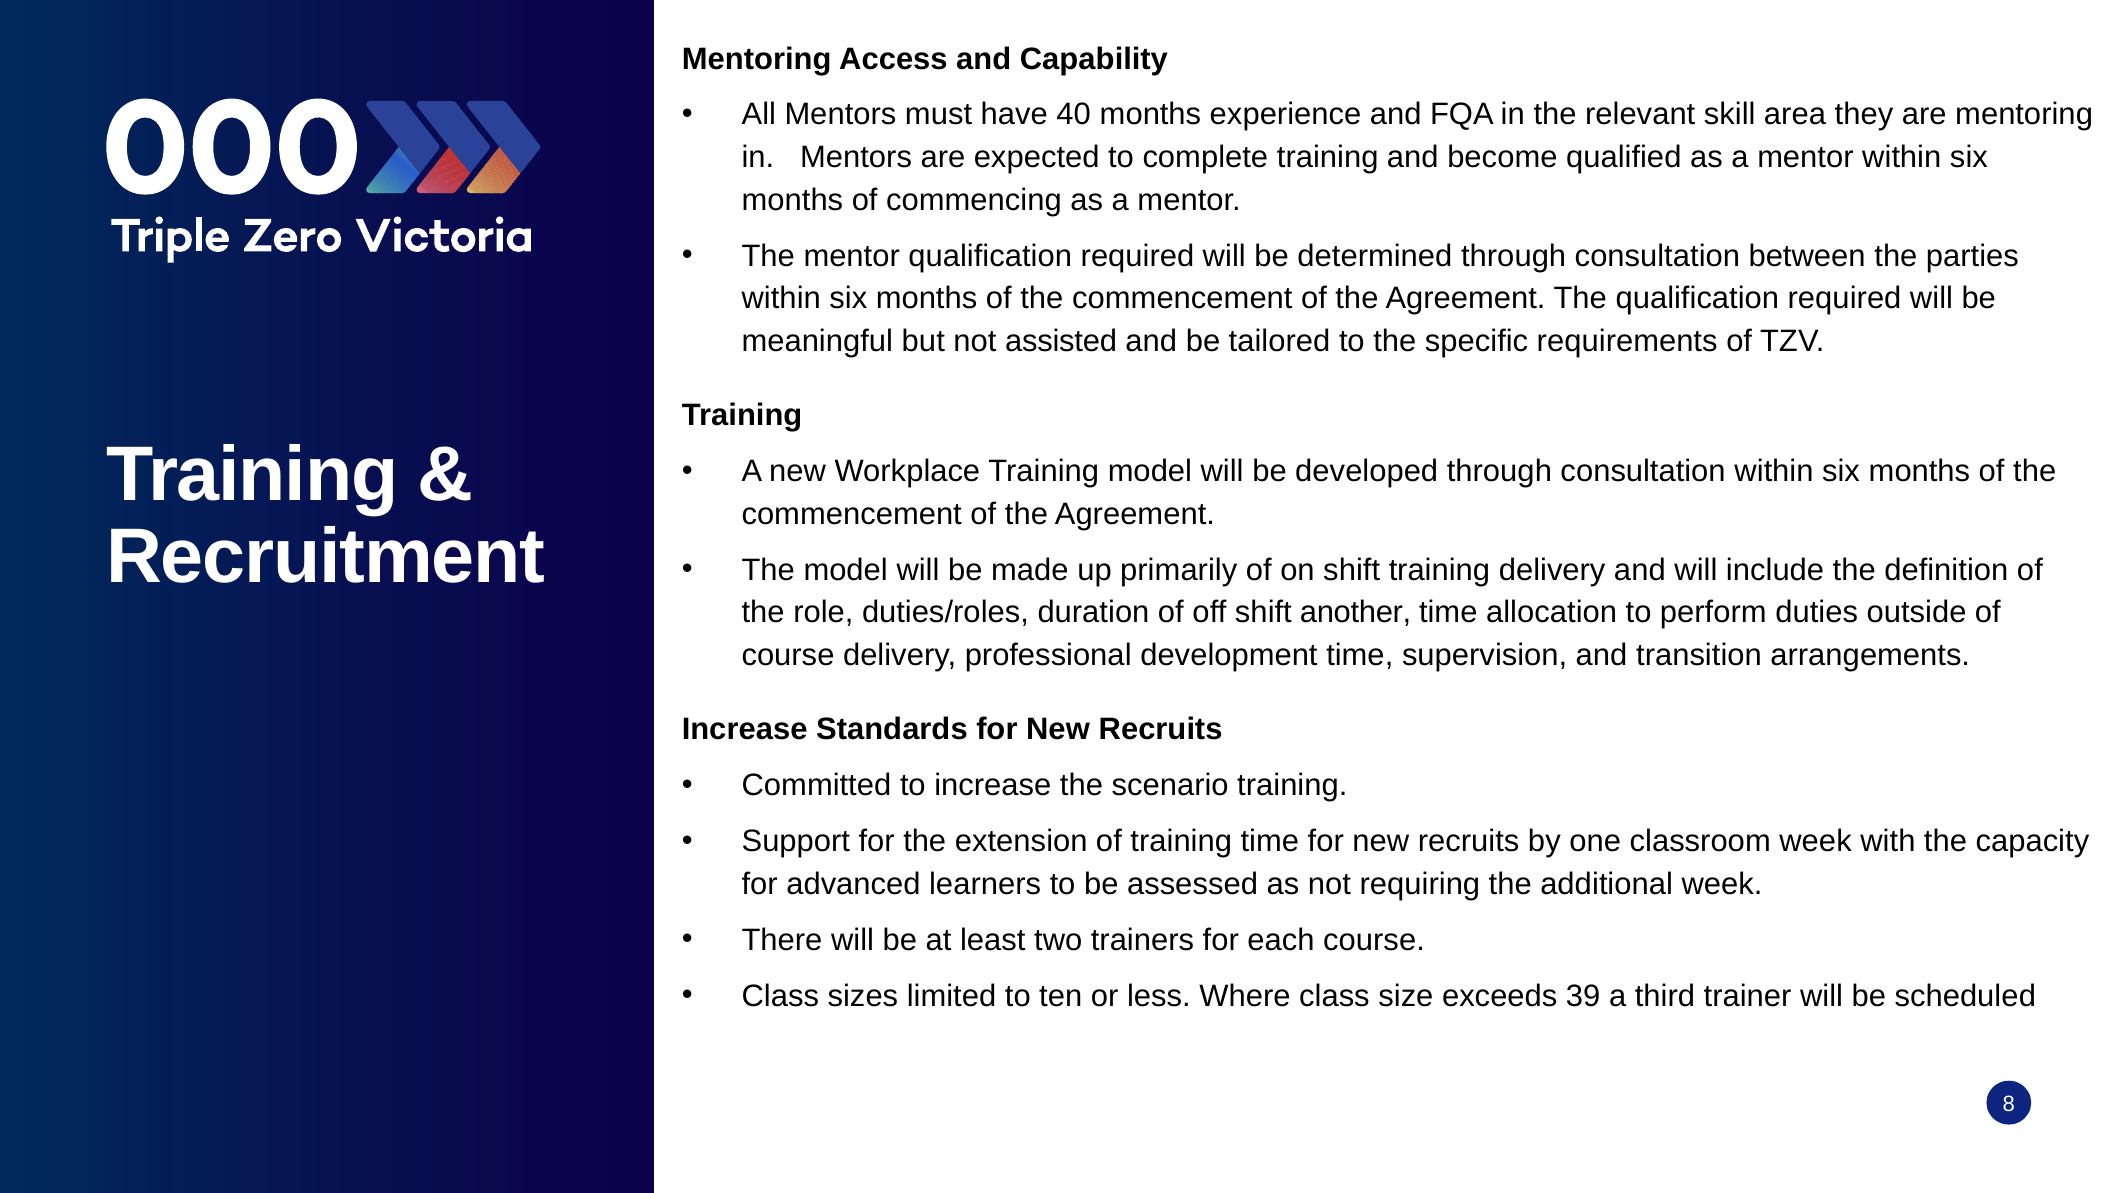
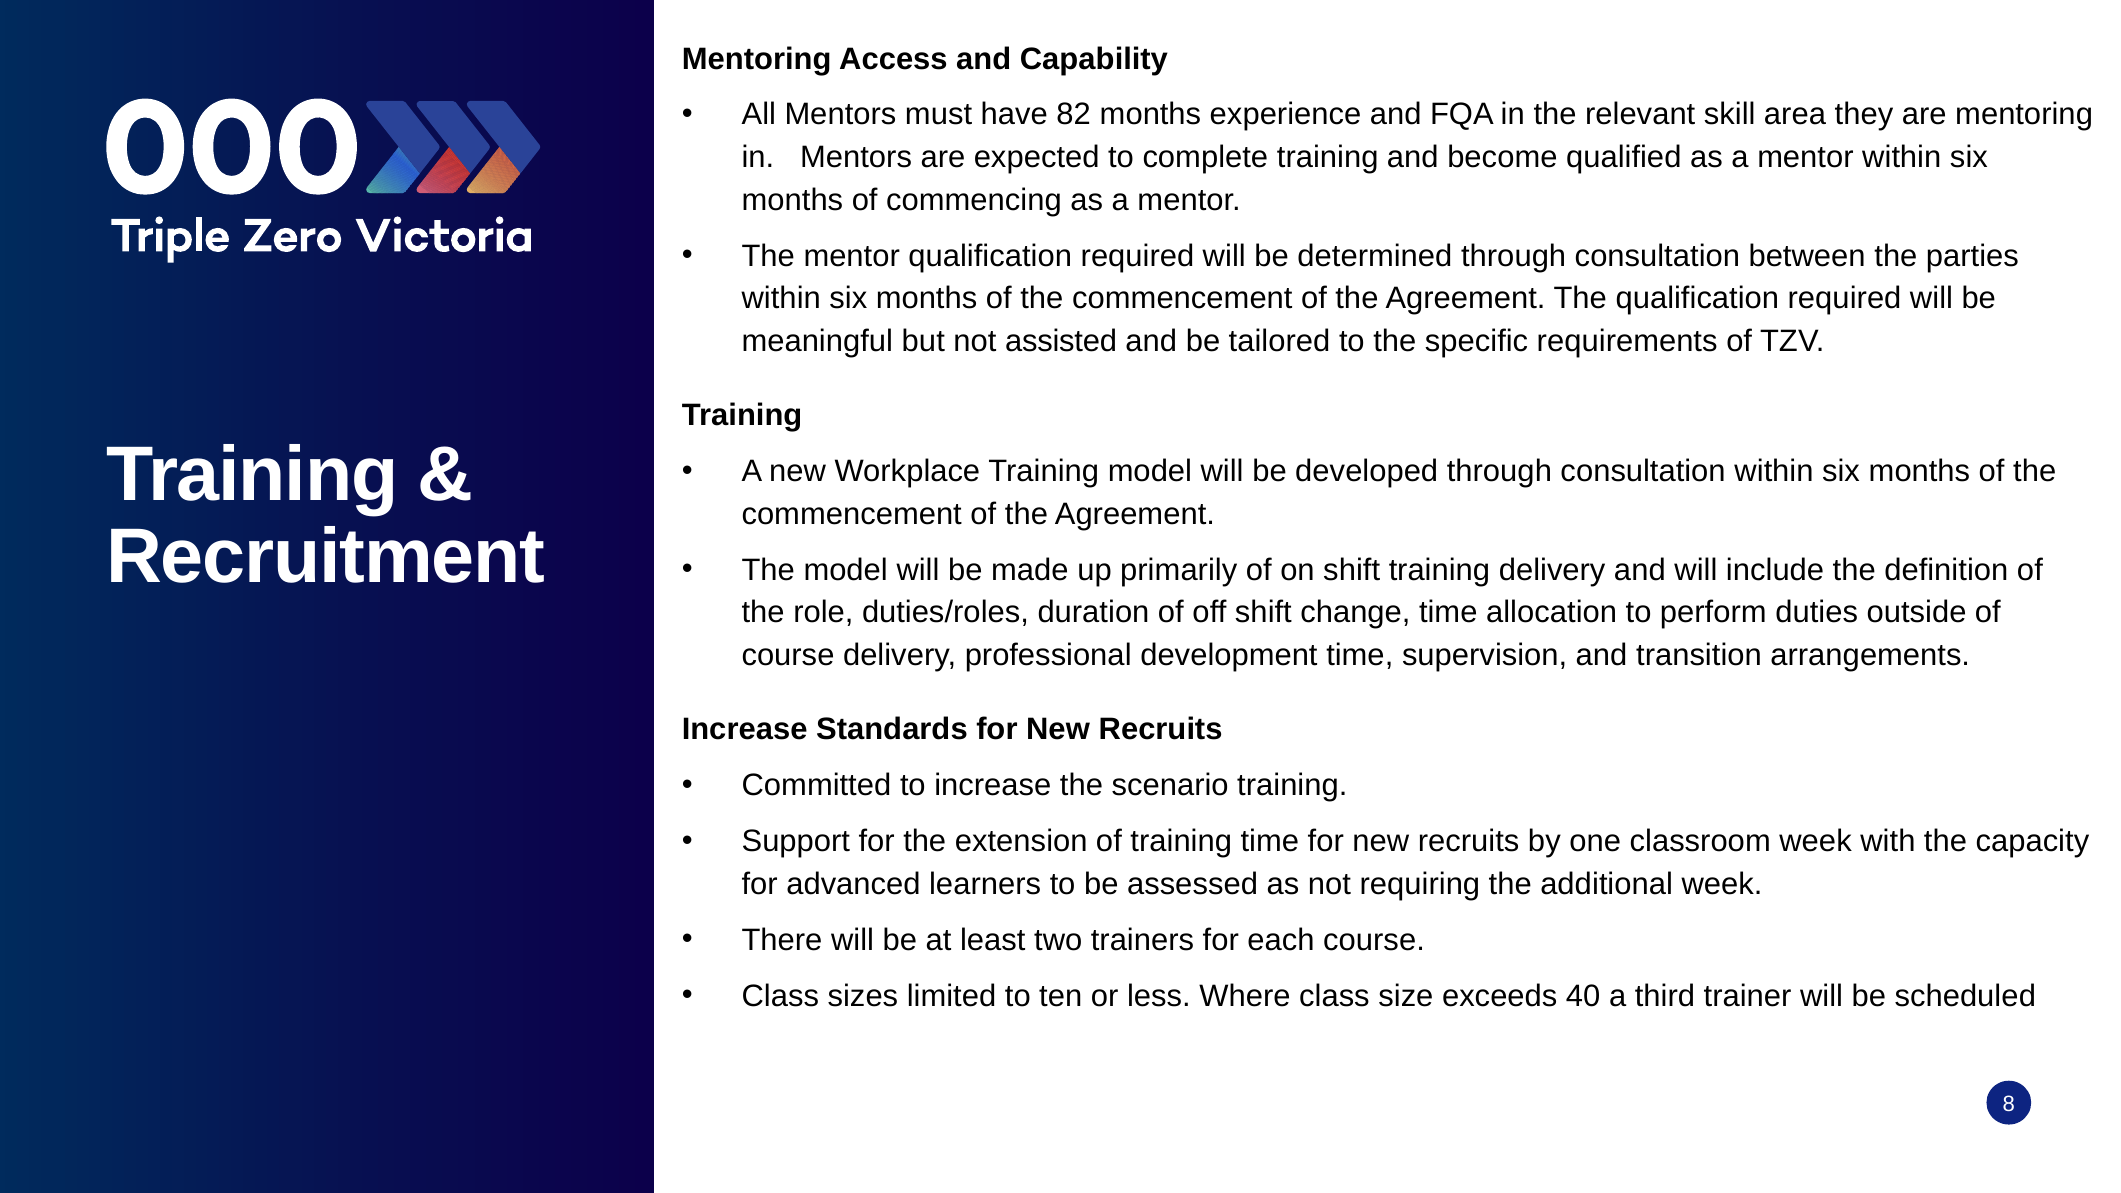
40: 40 -> 82 (1074, 115)
another: another -> change (1355, 613)
39: 39 -> 40 (1583, 996)
